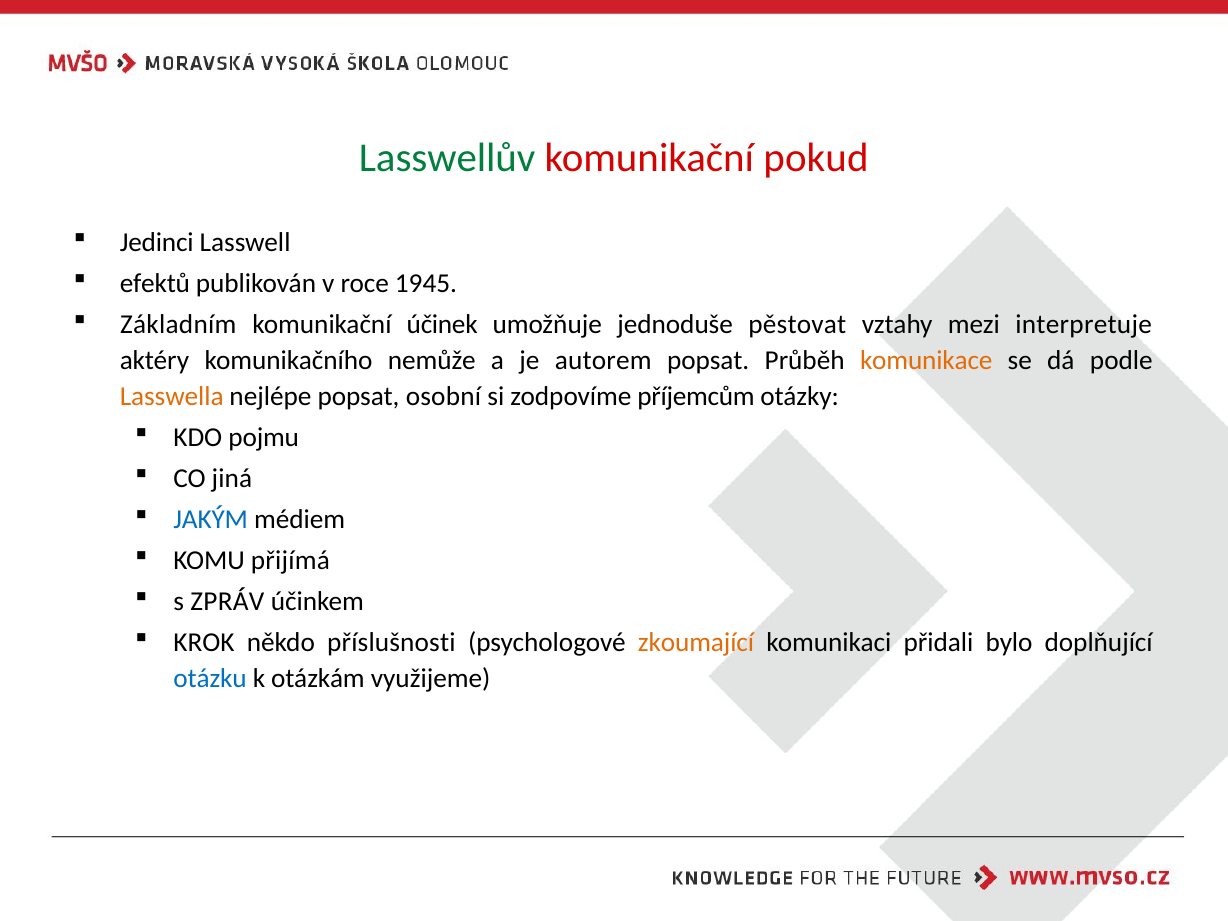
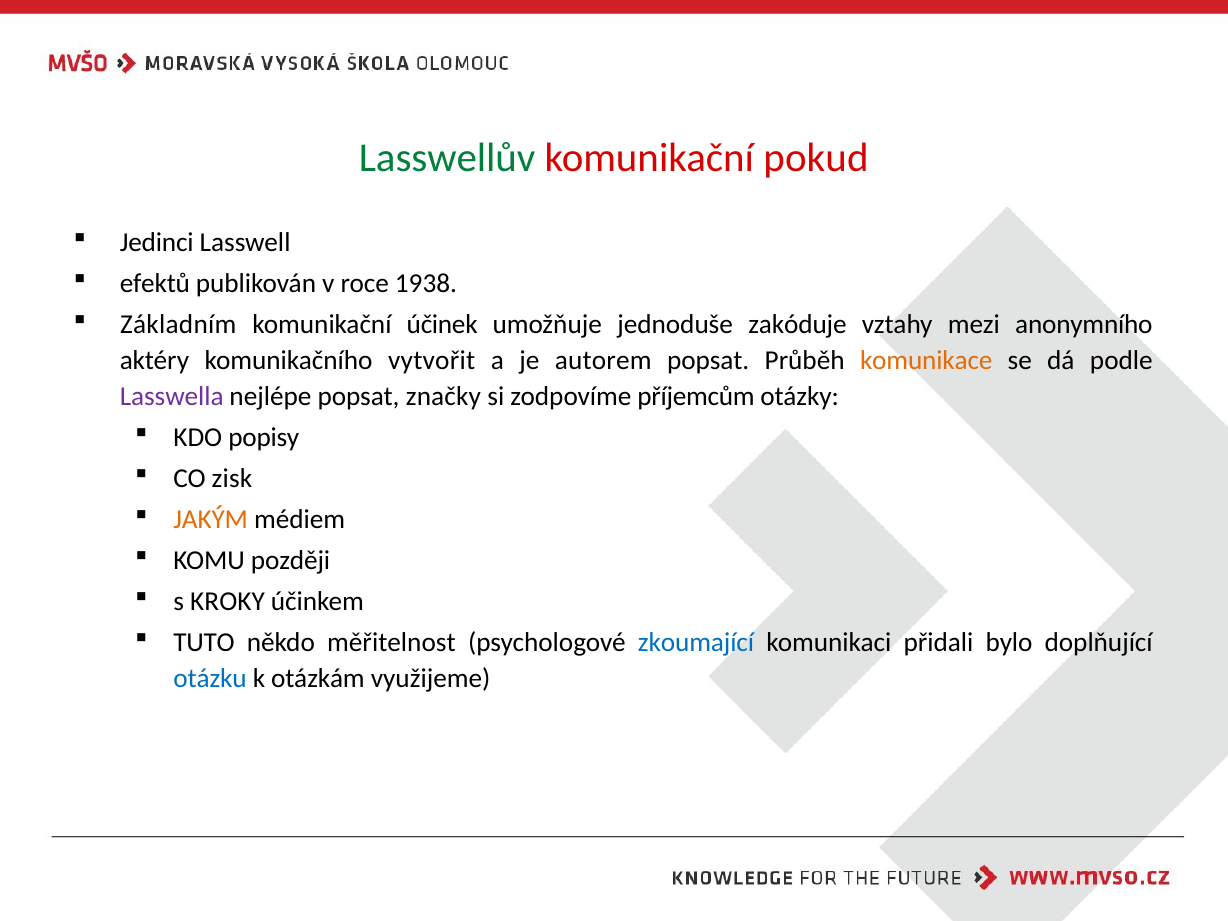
1945: 1945 -> 1938 (426, 284)
pěstovat: pěstovat -> zakóduje (798, 325)
interpretuje: interpretuje -> anonymního (1084, 325)
nemůže: nemůže -> vytvořit (432, 361)
Lasswella colour: orange -> purple (172, 396)
osobní: osobní -> značky (443, 396)
pojmu: pojmu -> popisy (264, 437)
jiná: jiná -> zisk (232, 479)
JAKÝM colour: blue -> orange (211, 520)
přijímá: přijímá -> později (291, 561)
ZPRÁV: ZPRÁV -> KROKY (228, 602)
KROK: KROK -> TUTO (204, 643)
příslušnosti: příslušnosti -> měřitelnost (391, 643)
zkoumající colour: orange -> blue (696, 643)
